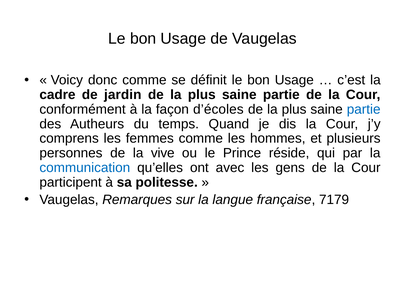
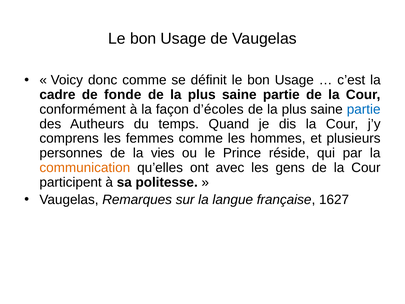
jardin: jardin -> fonde (123, 95)
vive: vive -> vies (163, 153)
communication colour: blue -> orange (85, 168)
7179: 7179 -> 1627 (334, 199)
